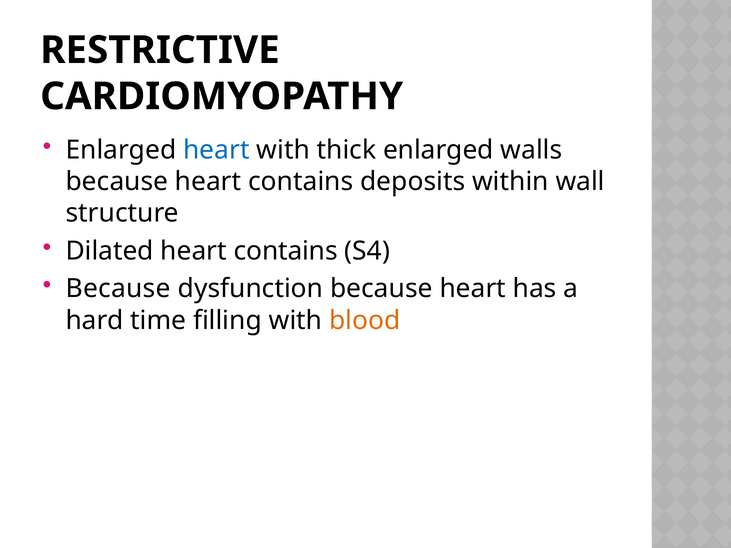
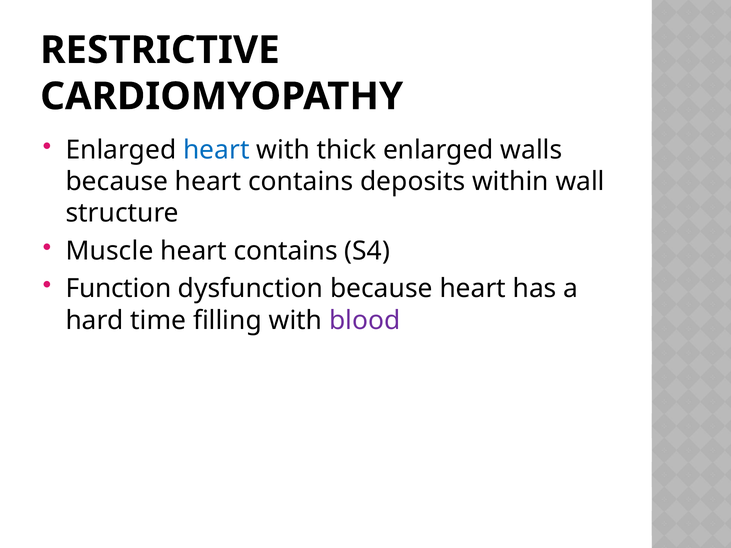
Dilated: Dilated -> Muscle (110, 251)
Because: Because -> Function (118, 289)
blood colour: orange -> purple (365, 320)
